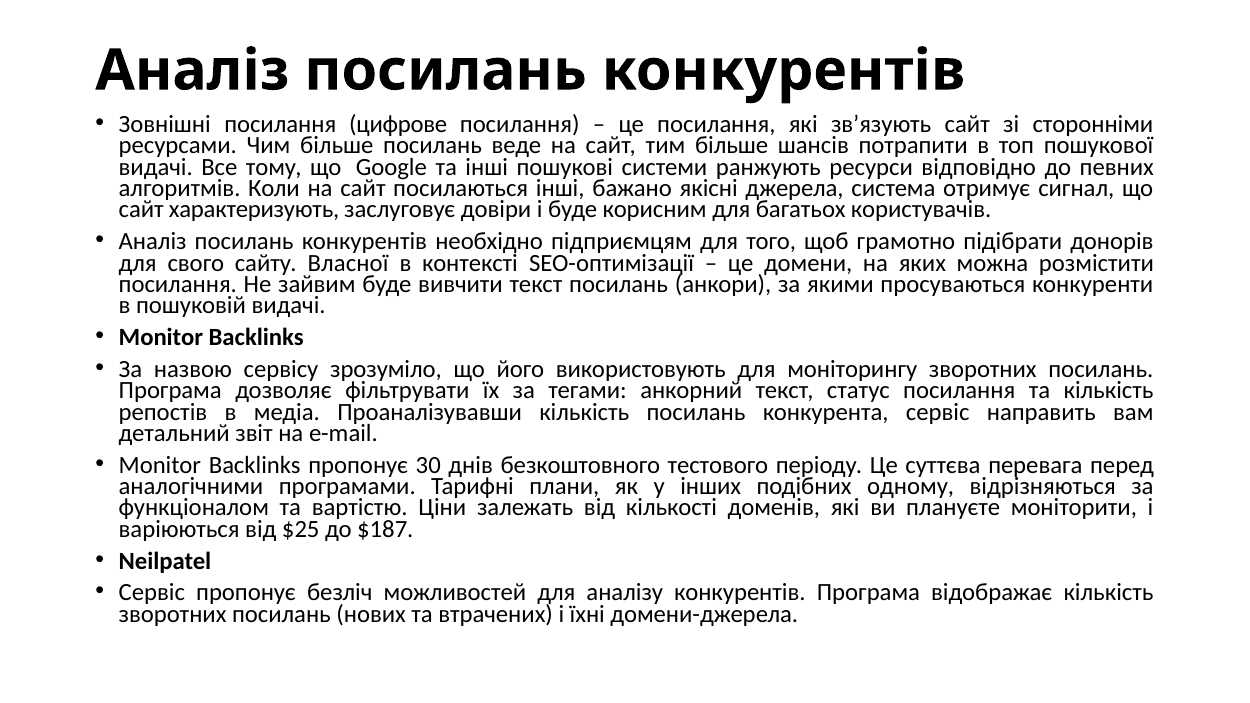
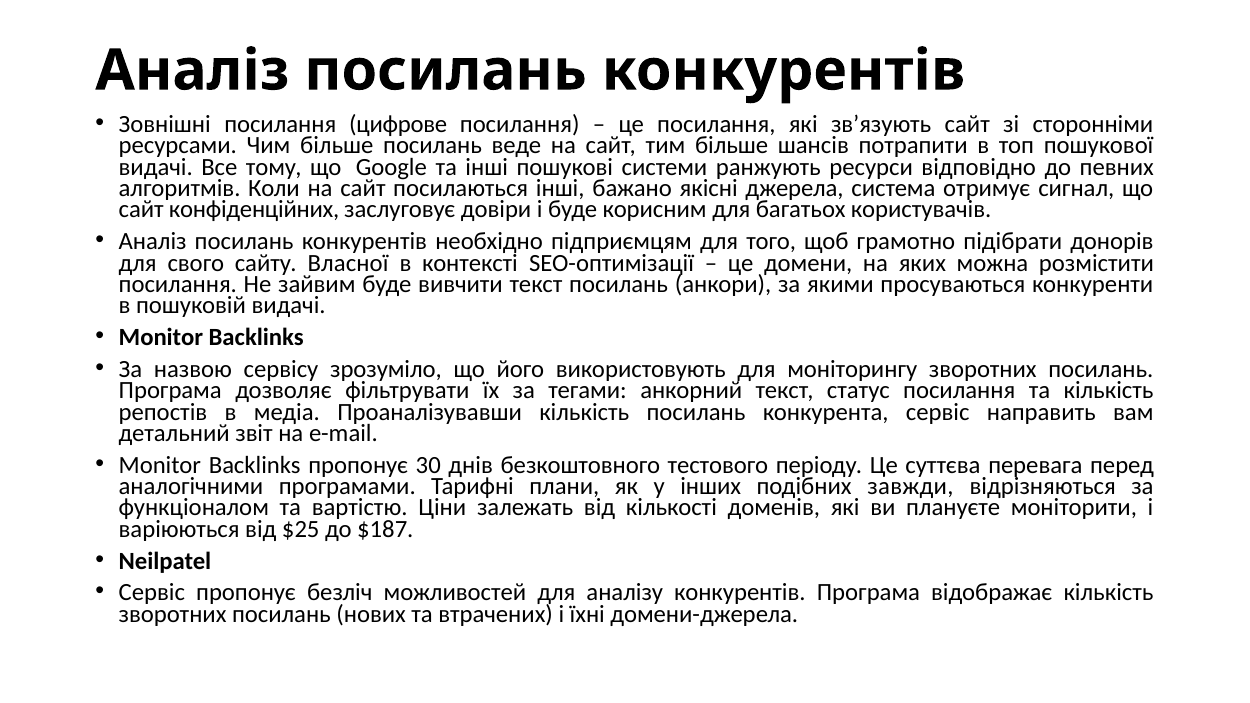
характеризують: характеризують -> конфіденційних (254, 210)
одному: одному -> завжди (910, 486)
